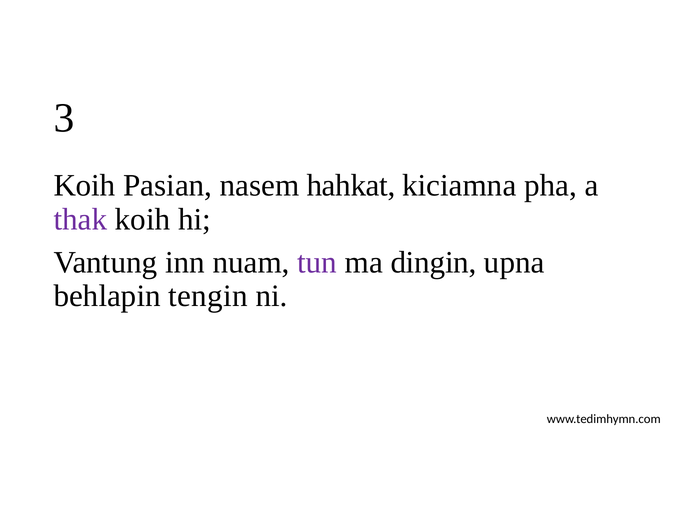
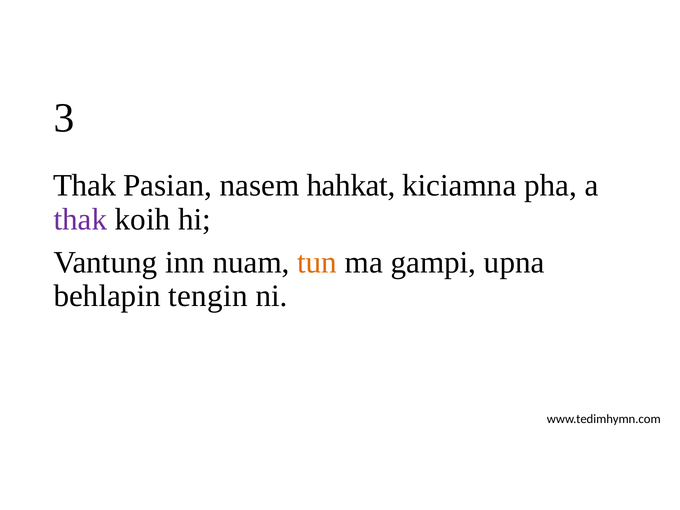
Koih: Koih -> Thak (85, 186)
tun colour: purple -> orange (317, 262)
dingin: dingin -> gampi (433, 262)
